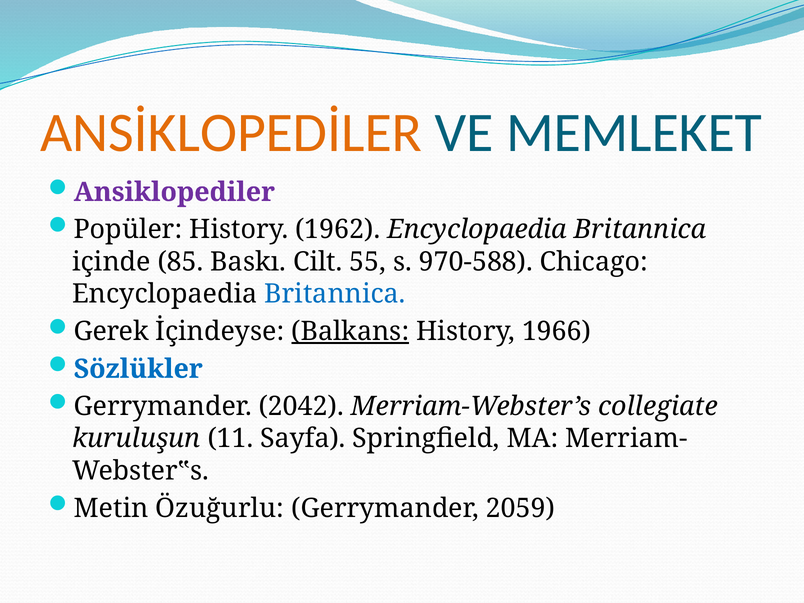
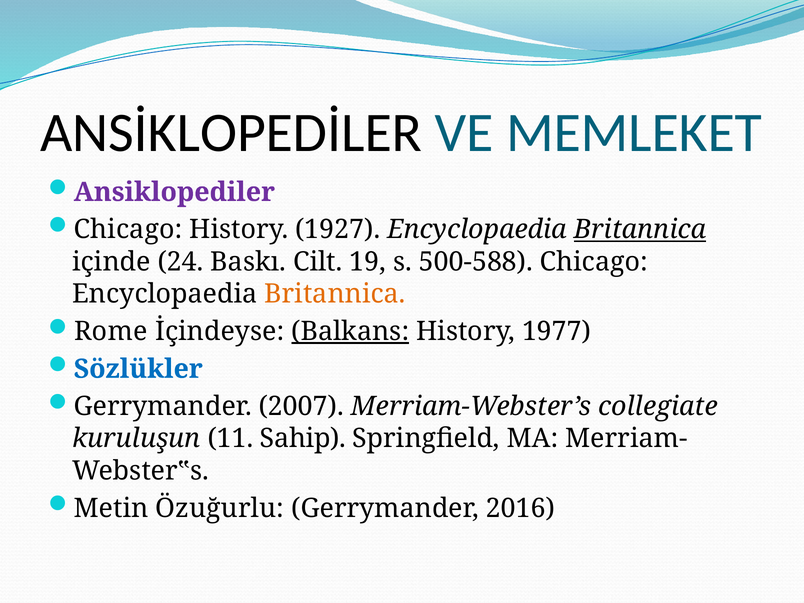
ANSİKLOPEDİLER colour: orange -> black (231, 133)
Popüler: Popüler -> Chicago (128, 230)
1962: 1962 -> 1927 (338, 230)
Britannica underline: none -> present (640, 230)
85: 85 -> 24 (181, 262)
55: 55 -> 19 (368, 262)
970-588: 970-588 -> 500-588 (476, 262)
Britannica colour: blue -> orange (335, 294)
Gerek: Gerek -> Rome (111, 331)
1966: 1966 -> 1977 (557, 331)
2042: 2042 -> 2007 (301, 406)
Sayfa: Sayfa -> Sahip (303, 439)
2059: 2059 -> 2016 (520, 508)
